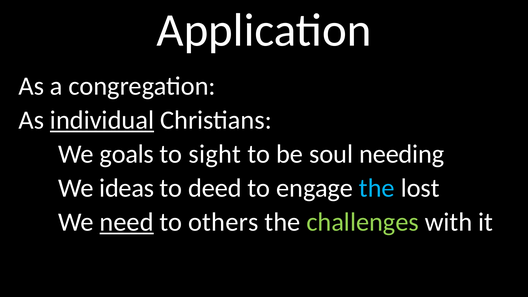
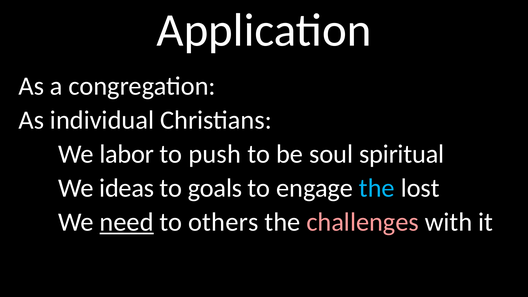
individual underline: present -> none (102, 120)
goals: goals -> labor (127, 154)
sight: sight -> push (215, 154)
needing: needing -> spiritual (402, 154)
deed: deed -> goals (215, 188)
challenges colour: light green -> pink (363, 222)
